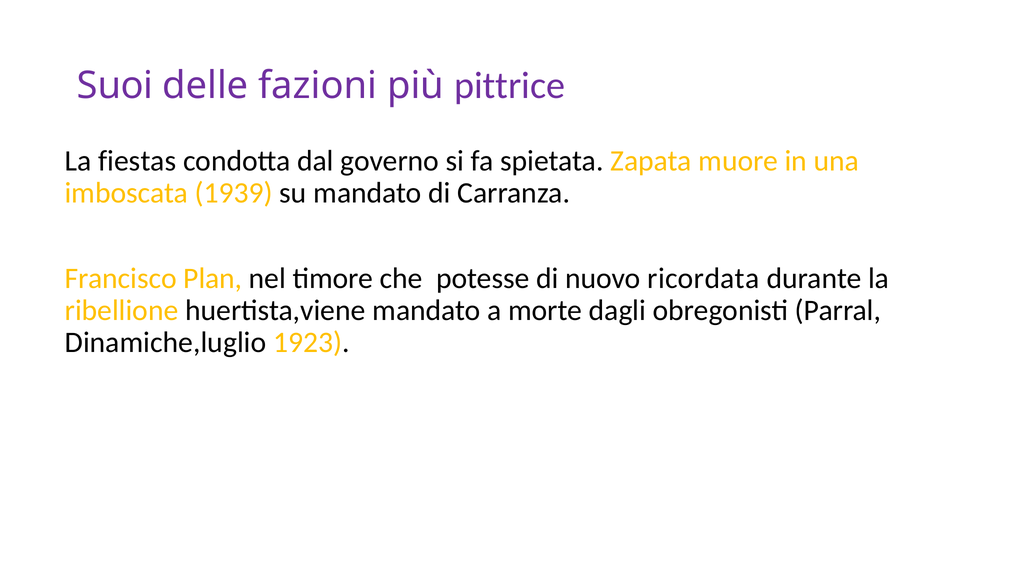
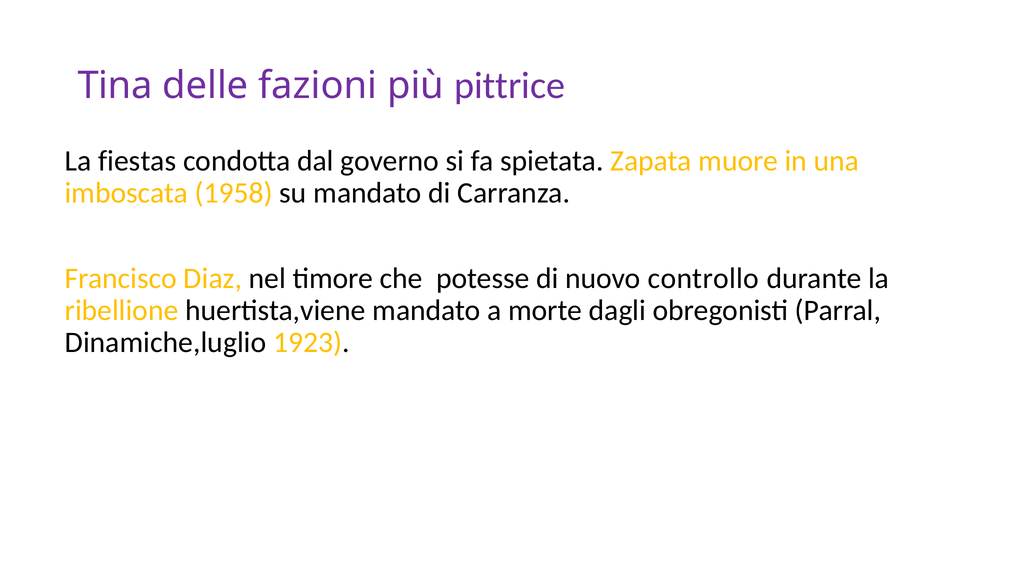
Suoi: Suoi -> Tina (115, 86)
1939: 1939 -> 1958 (234, 193)
Plan: Plan -> Diaz (213, 278)
ricordata: ricordata -> controllo (703, 278)
